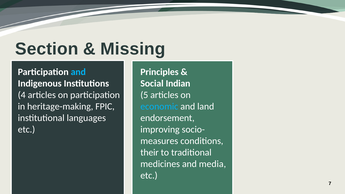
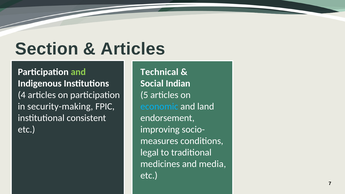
Missing: Missing -> Articles (133, 49)
and colour: light blue -> light green (78, 72)
Principles: Principles -> Technical (159, 72)
heritage-making: heritage-making -> security-making (60, 107)
languages: languages -> consistent (86, 118)
their: their -> legal (150, 153)
